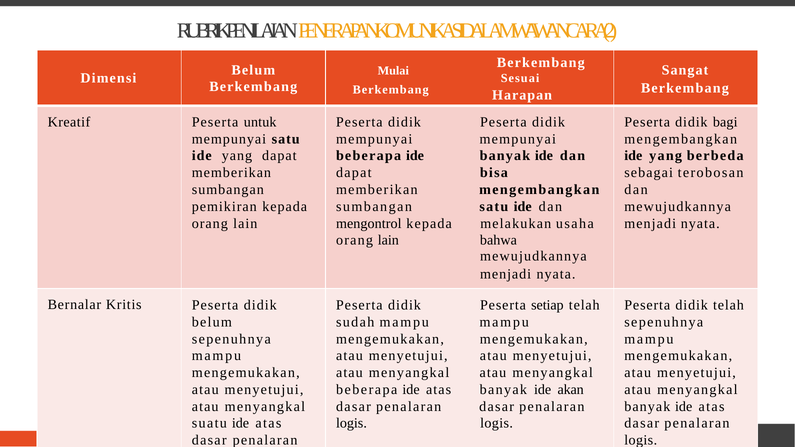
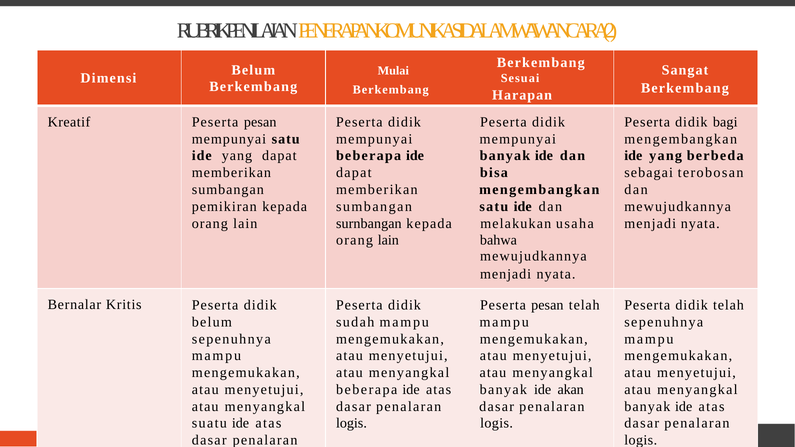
Kreatif Peserta untuk: untuk -> pesan (260, 122)
mengontrol: mengontrol -> surnbangan (369, 223)
didik Peserta setiap: setiap -> pesan (547, 305)
